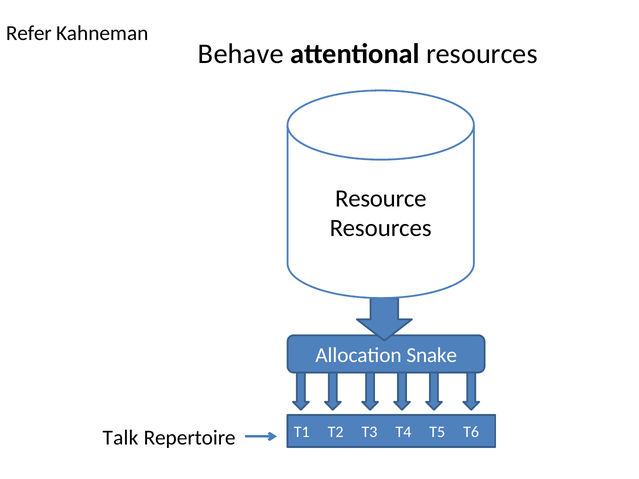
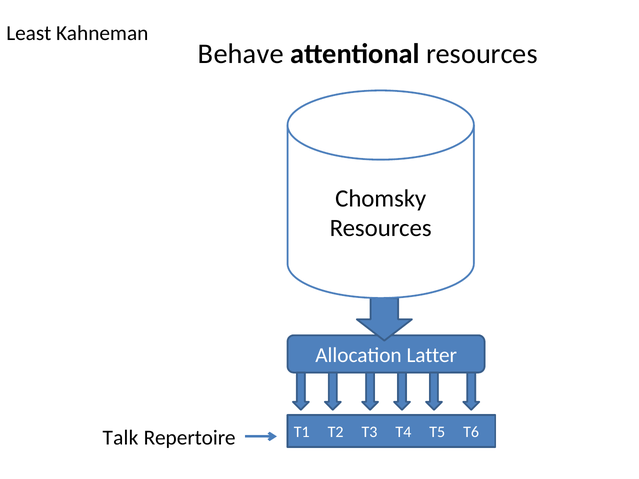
Refer: Refer -> Least (29, 33)
Resource: Resource -> Chomsky (381, 198)
Snake: Snake -> Latter (432, 356)
